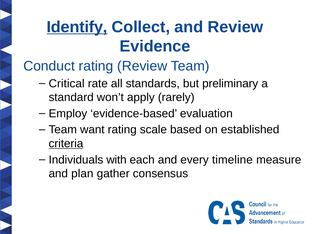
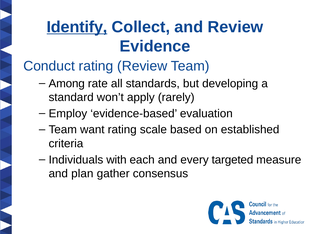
Critical: Critical -> Among (67, 83)
preliminary: preliminary -> developing (230, 83)
criteria underline: present -> none (66, 144)
timeline: timeline -> targeted (232, 160)
